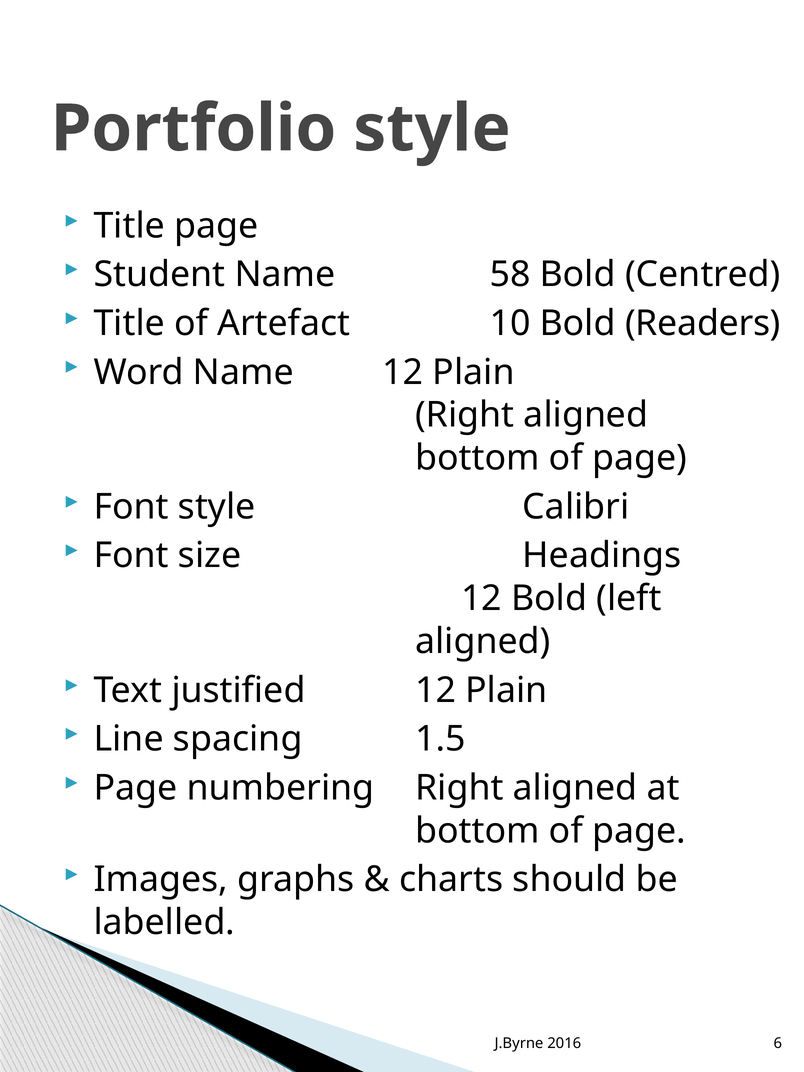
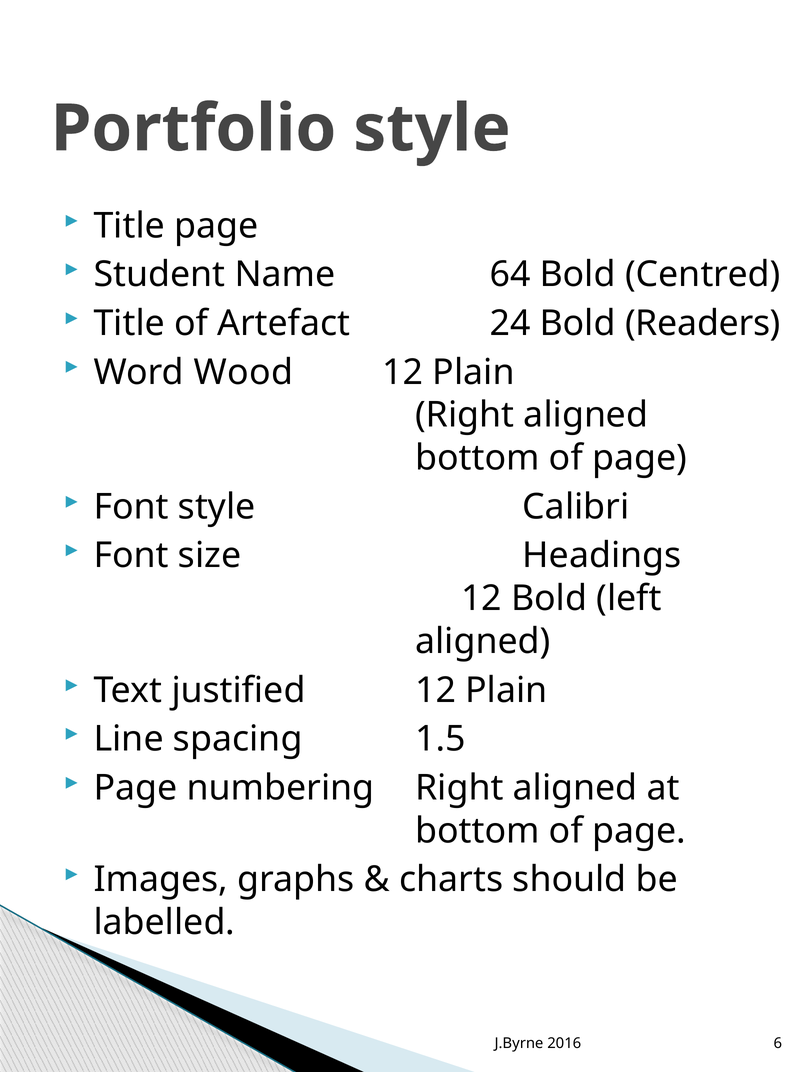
58: 58 -> 64 (510, 275)
10: 10 -> 24 (510, 323)
Word Name: Name -> Wood (243, 372)
